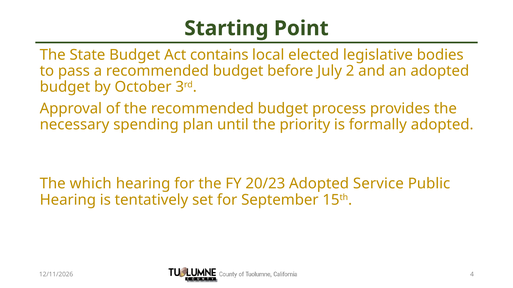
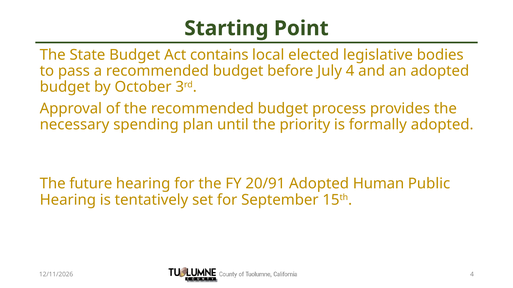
July 2: 2 -> 4 (350, 71)
which: which -> future (91, 184)
20/23: 20/23 -> 20/91 (265, 184)
Service: Service -> Human (379, 184)
